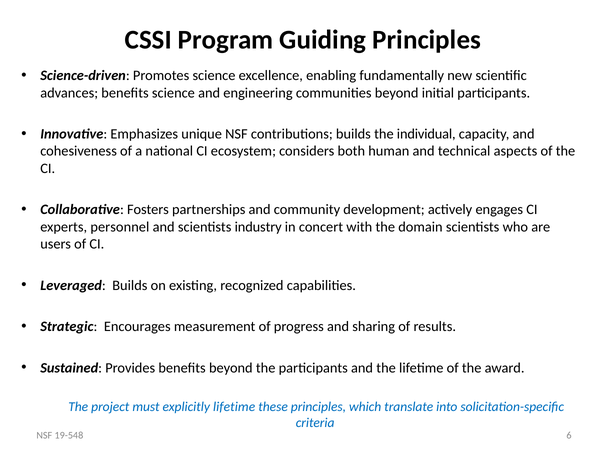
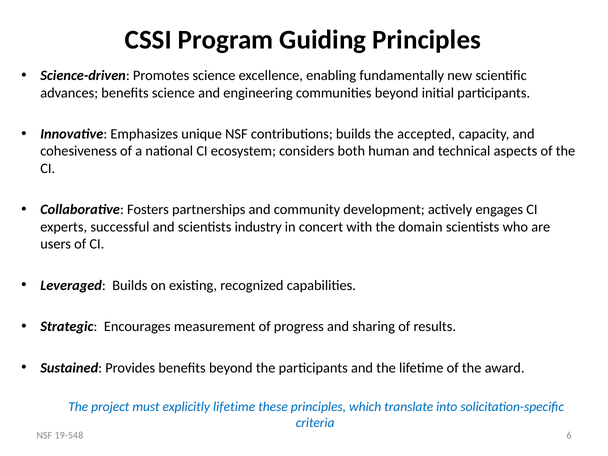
individual: individual -> accepted (426, 134)
personnel: personnel -> successful (120, 227)
